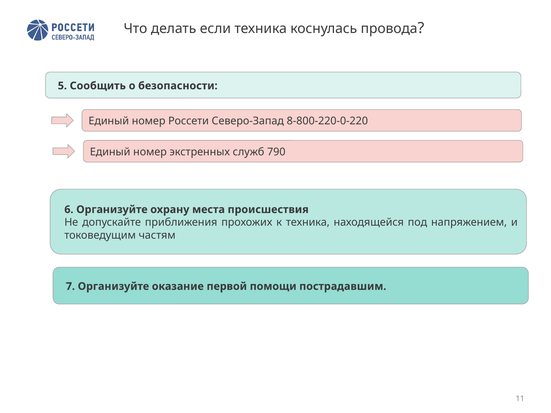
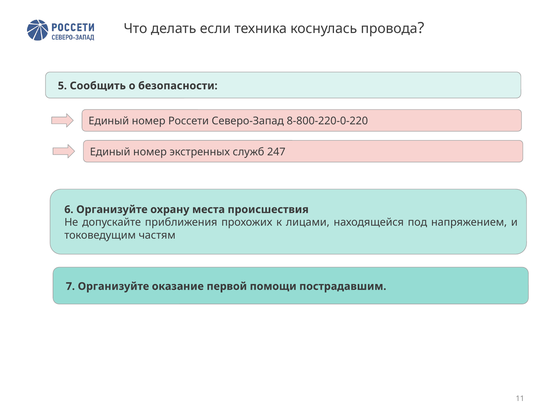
790: 790 -> 247 (276, 152)
к техника: техника -> лицами (308, 223)
